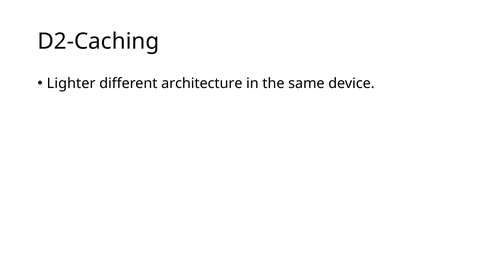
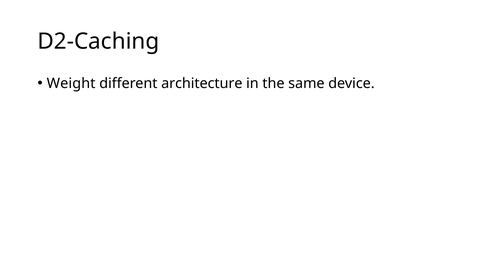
Lighter: Lighter -> Weight (71, 83)
